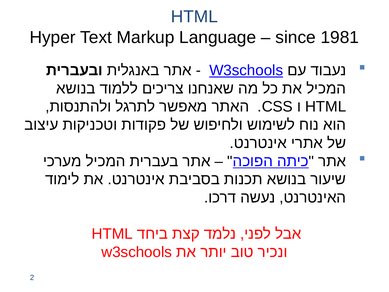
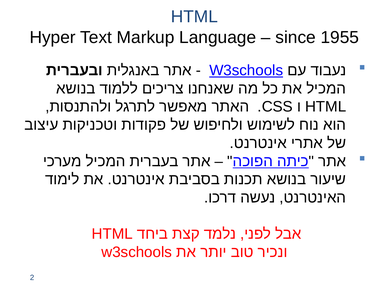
1981: 1981 -> 1955 (340, 37)
